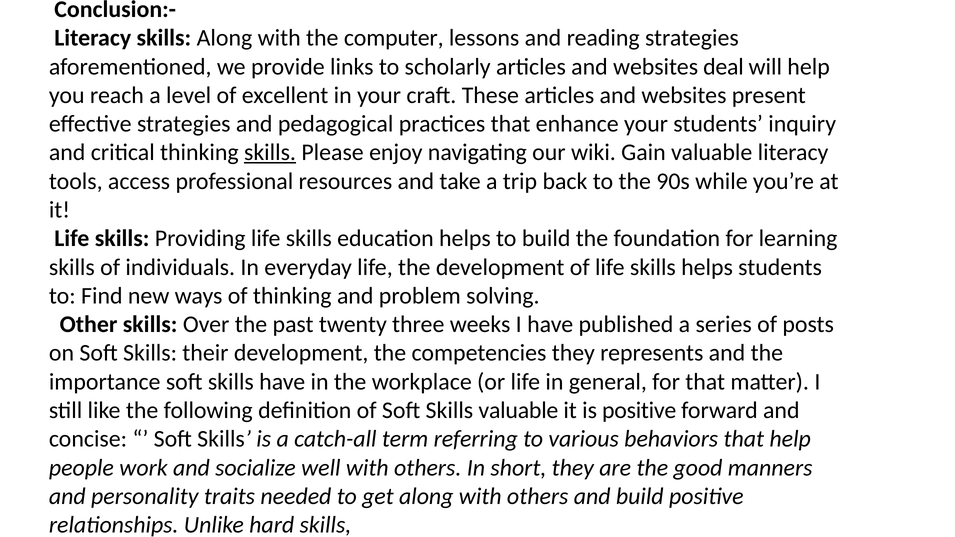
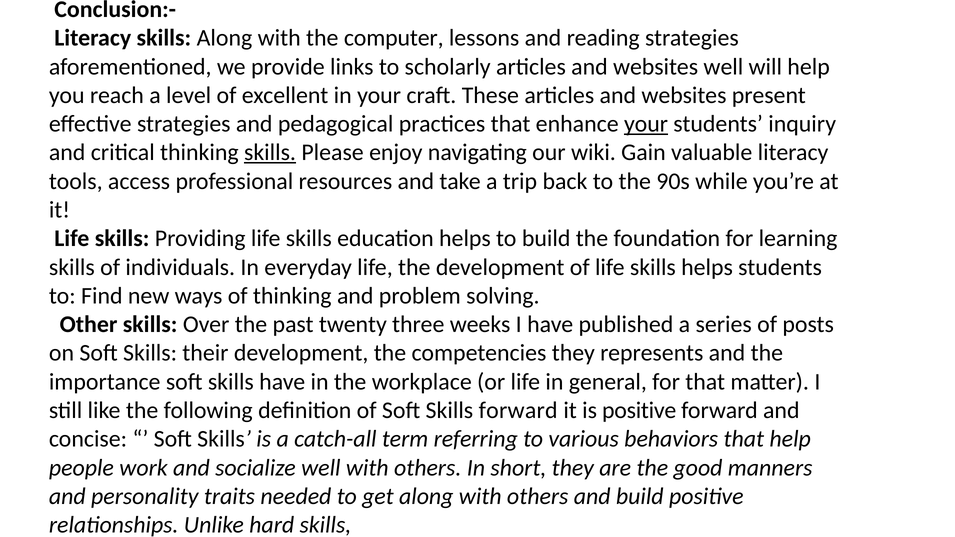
websites deal: deal -> well (723, 67)
your underline: none -> present (646, 124)
Skills valuable: valuable -> forward (518, 410)
